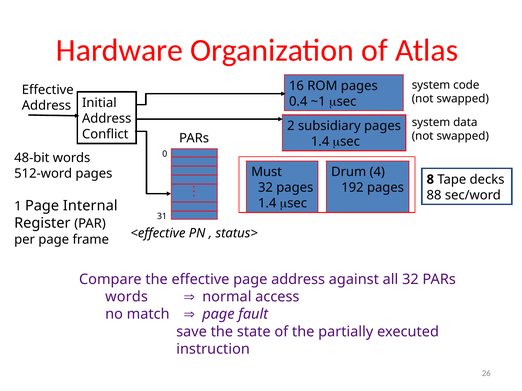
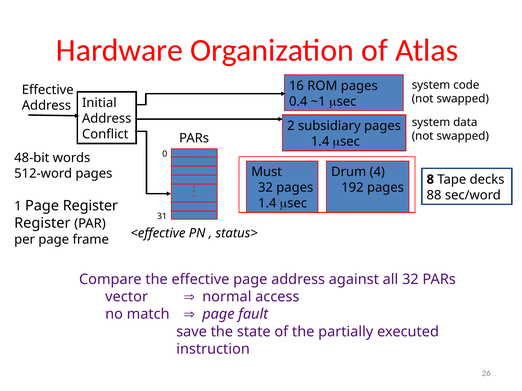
Page Internal: Internal -> Register (90, 206)
words: words -> vector (127, 297)
